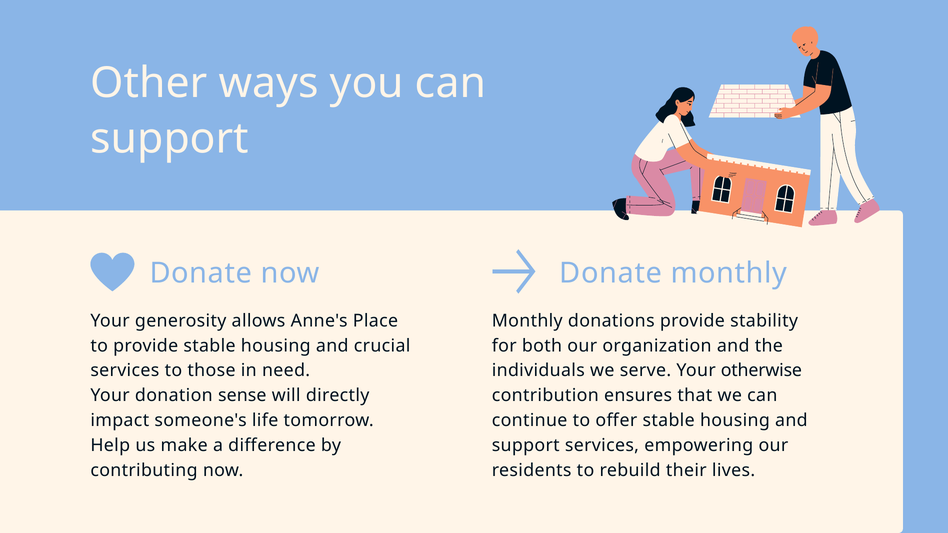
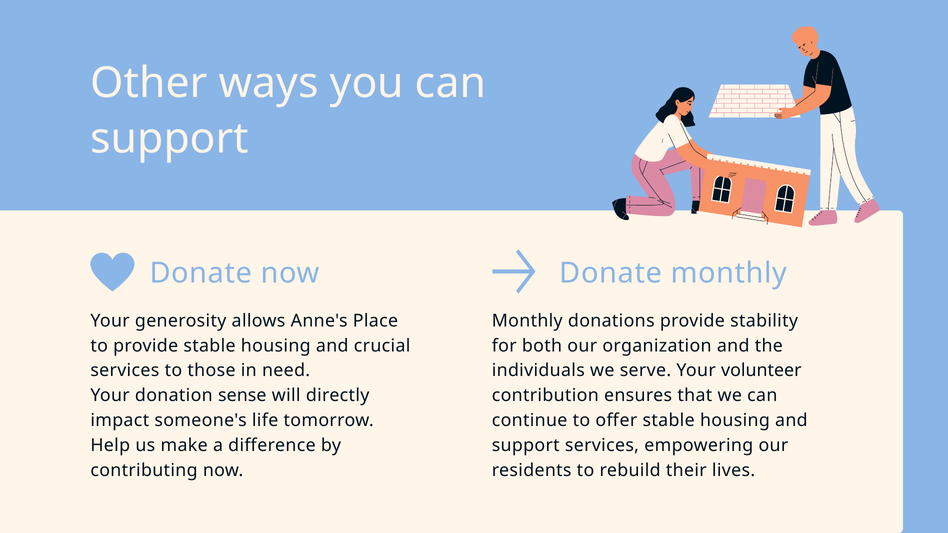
otherwise: otherwise -> volunteer (761, 371)
